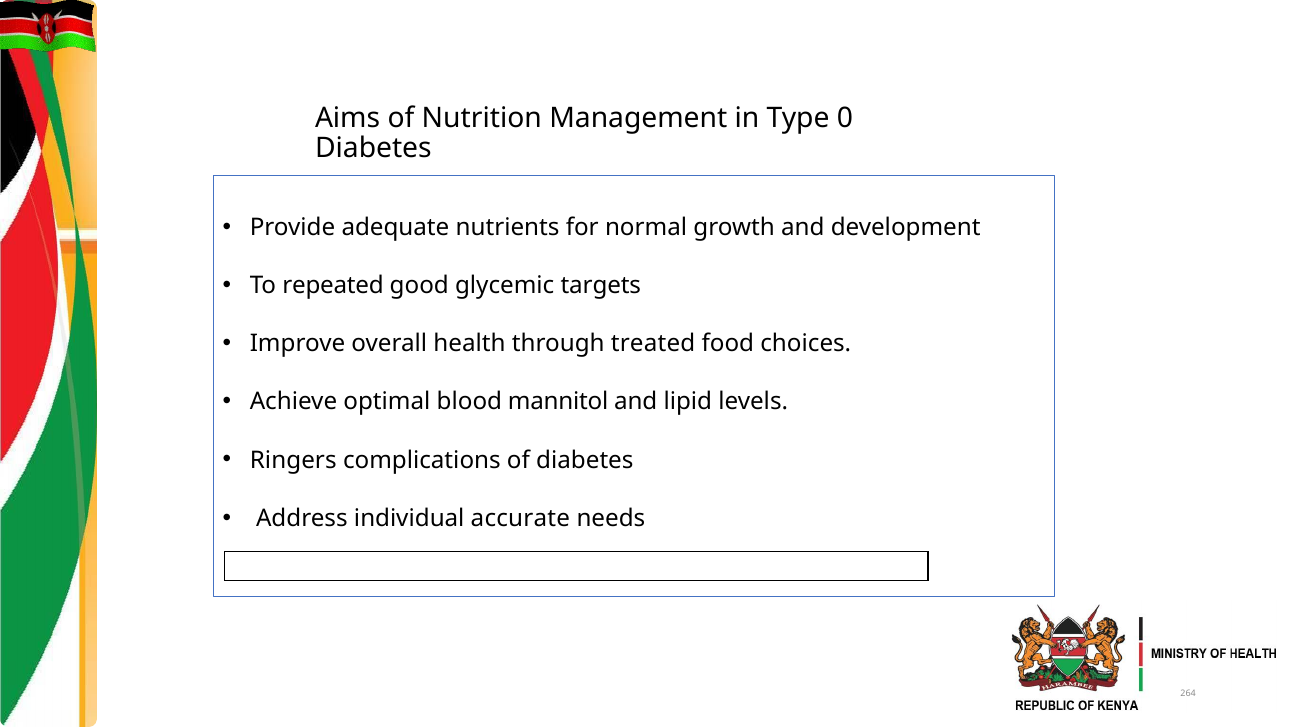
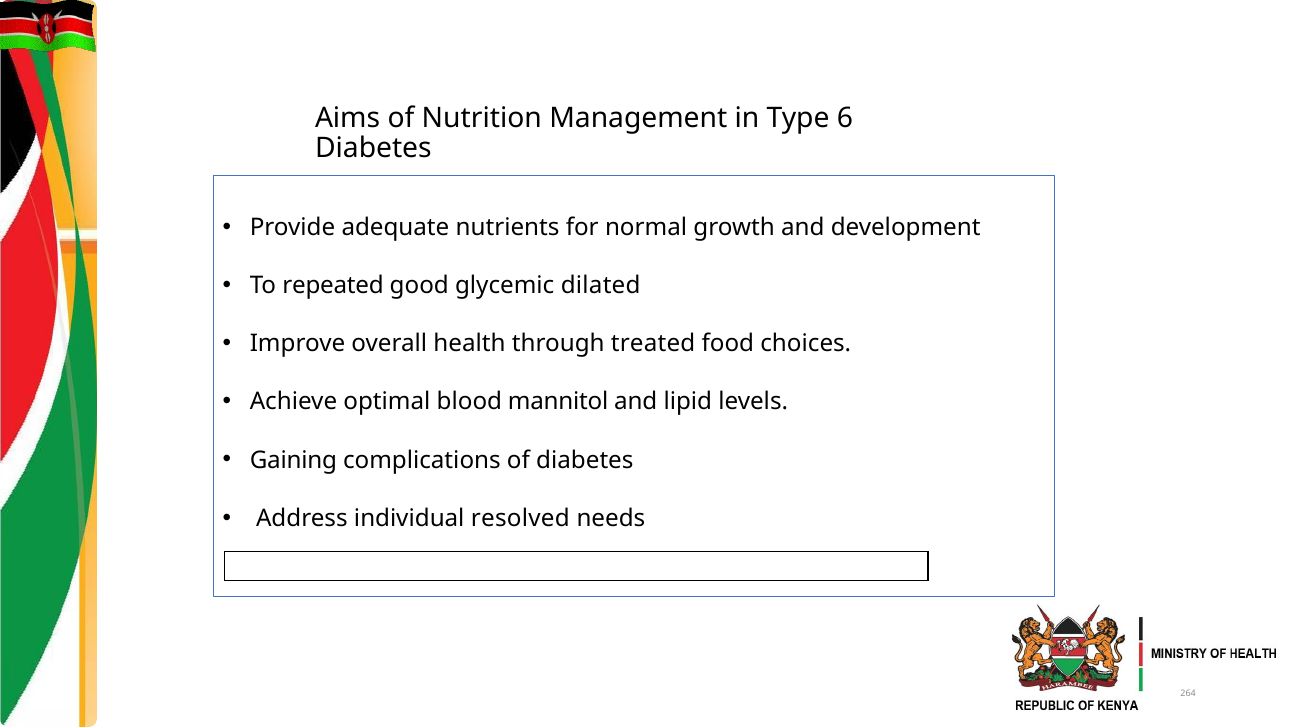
0: 0 -> 6 (845, 118)
targets: targets -> dilated (601, 286)
Ringers: Ringers -> Gaining (293, 460)
accurate: accurate -> resolved (520, 518)
